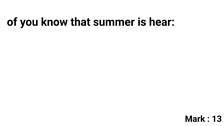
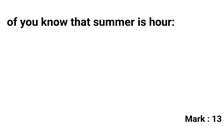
hear: hear -> hour (162, 22)
